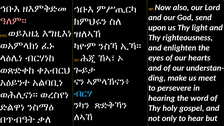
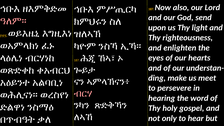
ብርሃ colour: light blue -> pink (83, 93)
